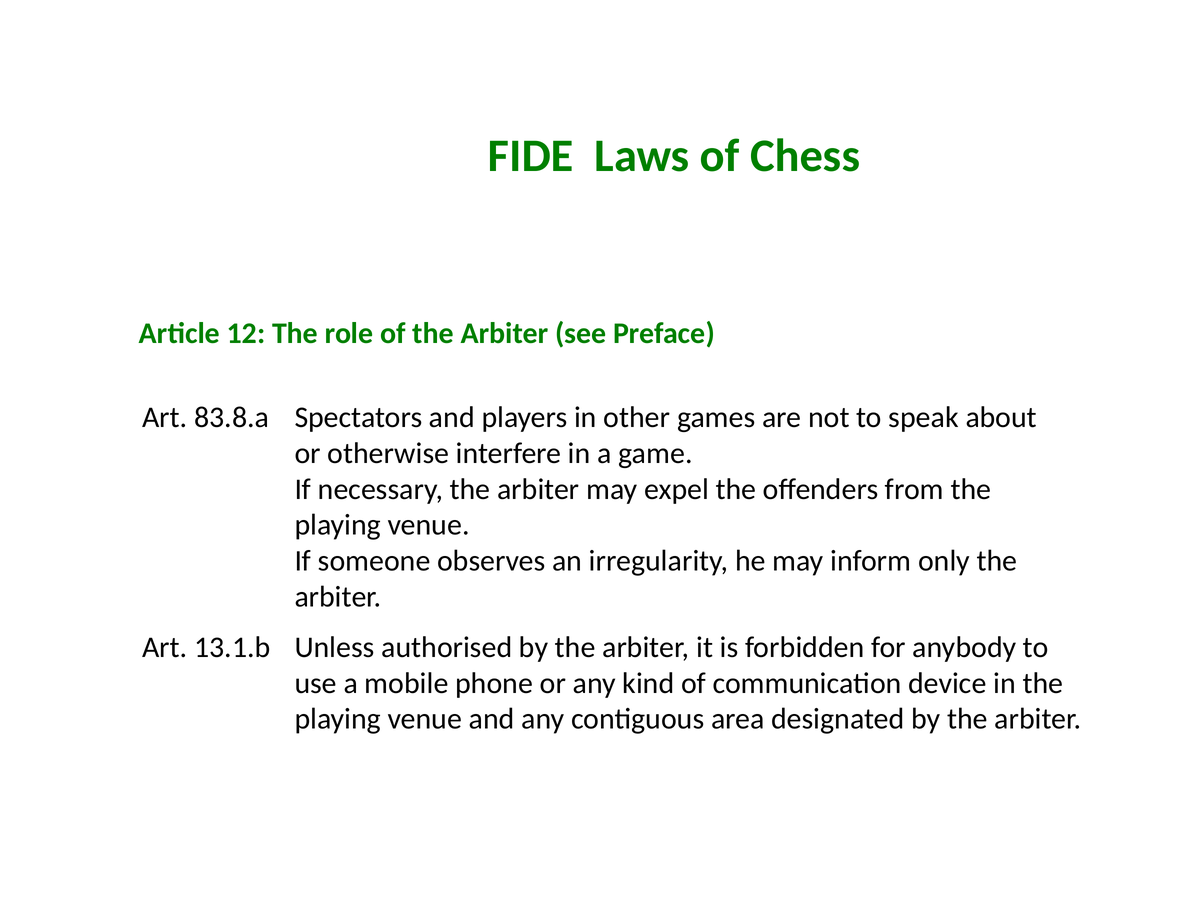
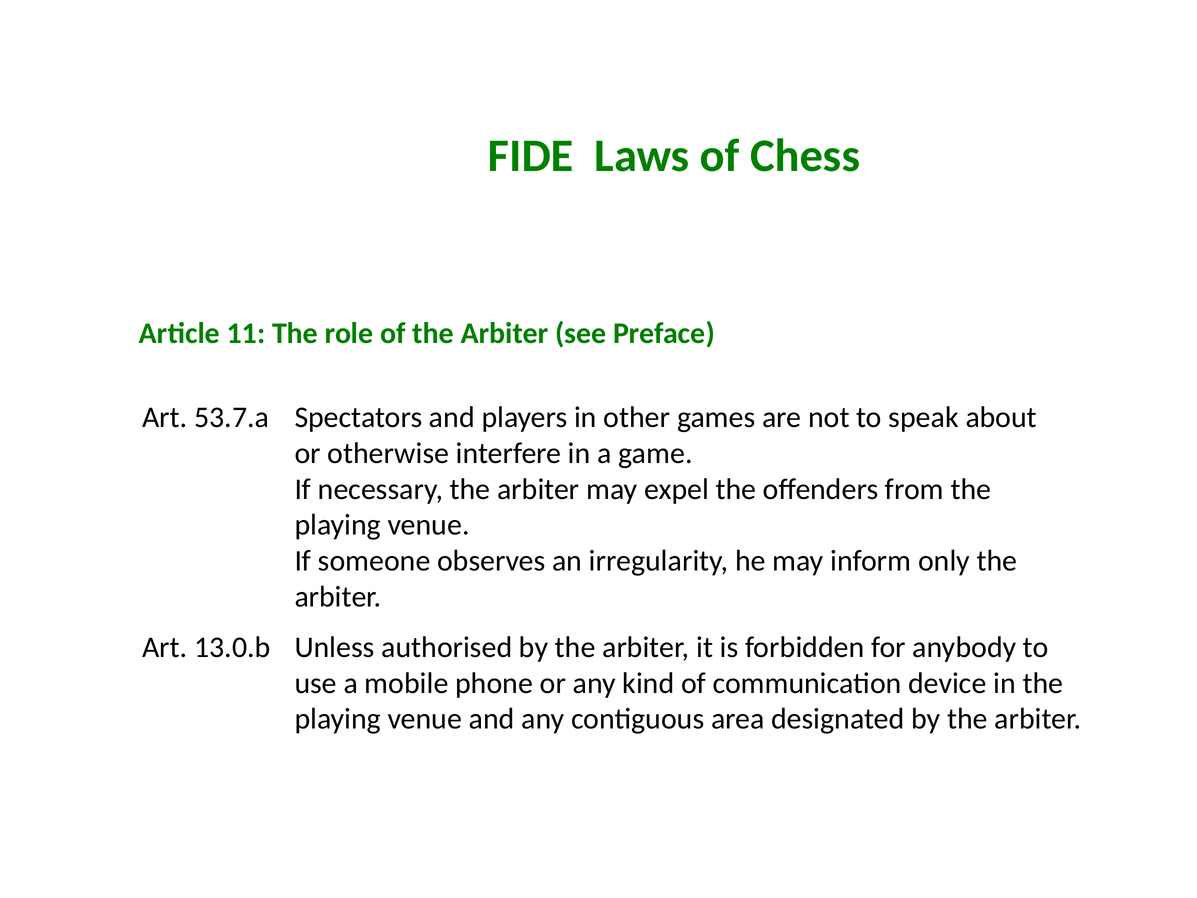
12: 12 -> 11 (246, 333)
83.8.a: 83.8.a -> 53.7.a (232, 417)
13.1.b: 13.1.b -> 13.0.b (232, 647)
